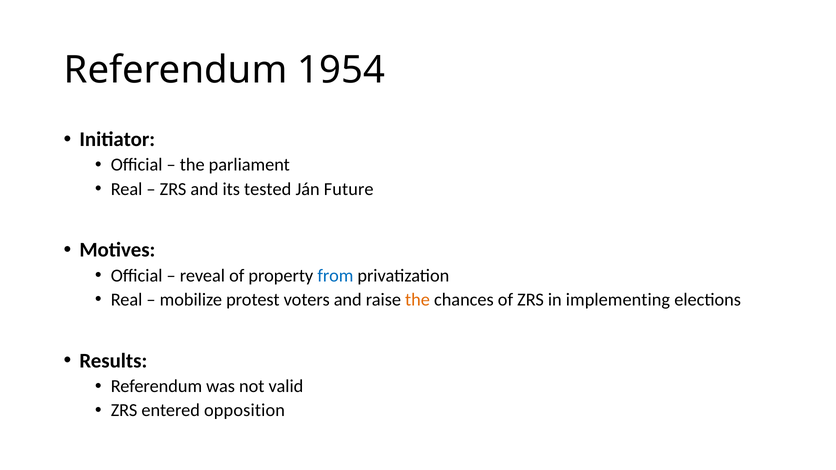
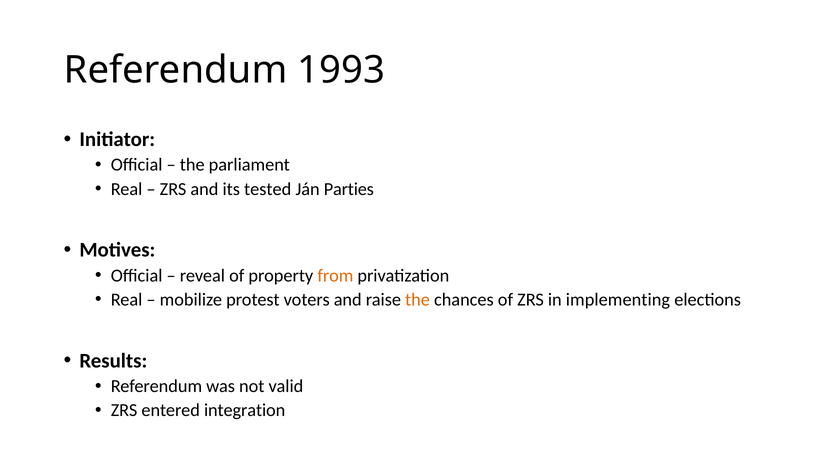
1954: 1954 -> 1993 (341, 70)
Future: Future -> Parties (349, 189)
from colour: blue -> orange (335, 276)
opposition: opposition -> integration (245, 411)
